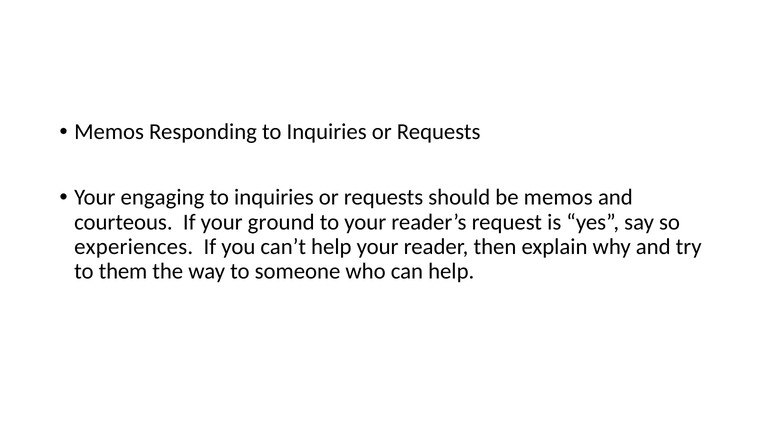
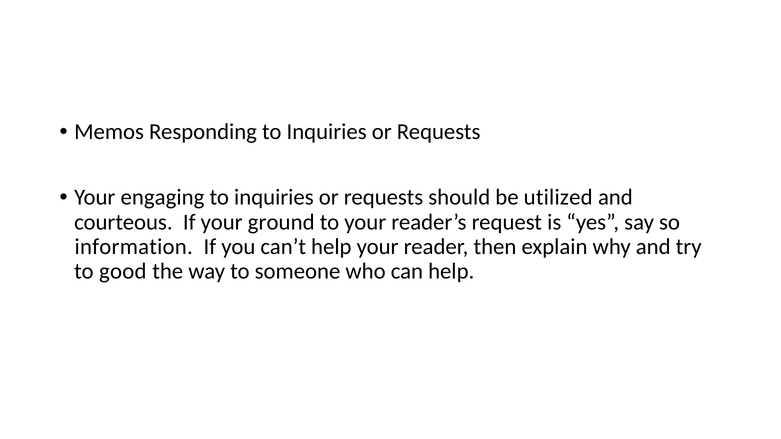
be memos: memos -> utilized (558, 198)
experiences: experiences -> information (134, 247)
them: them -> good (123, 271)
